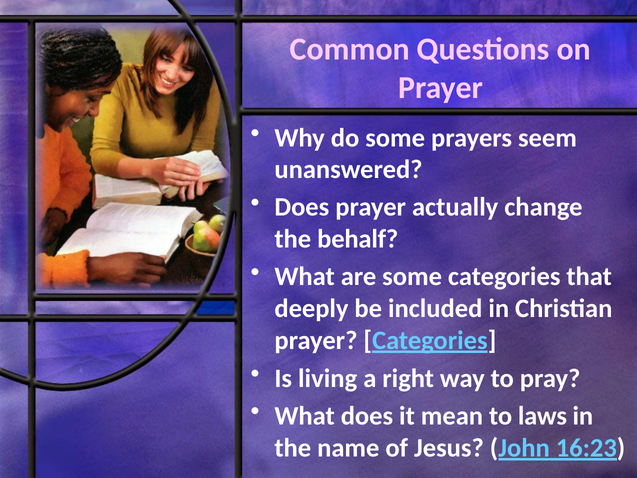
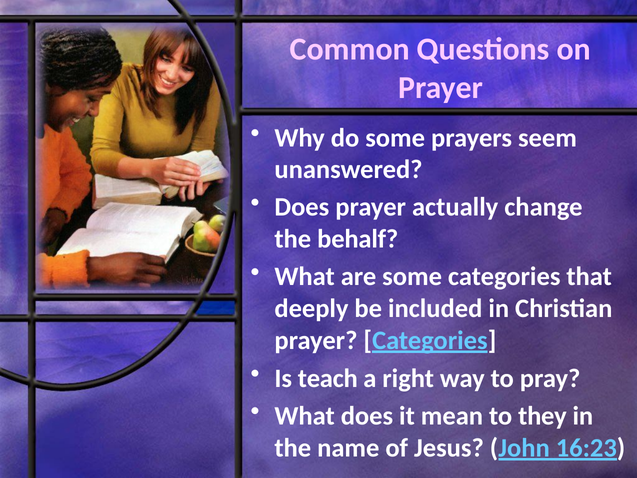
living: living -> teach (328, 378)
laws: laws -> they (542, 416)
